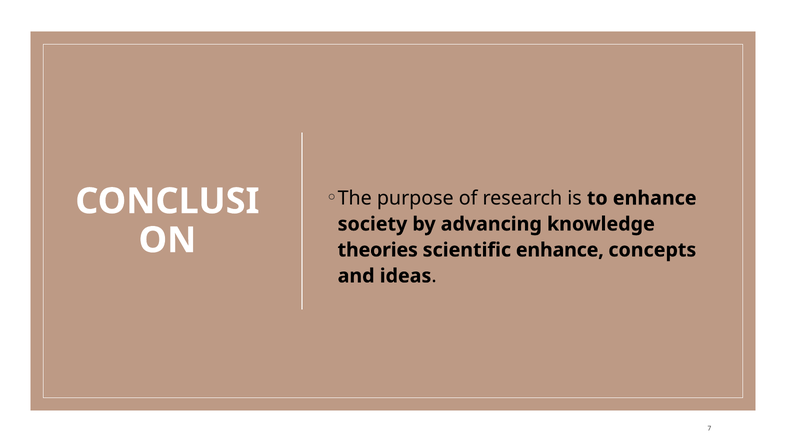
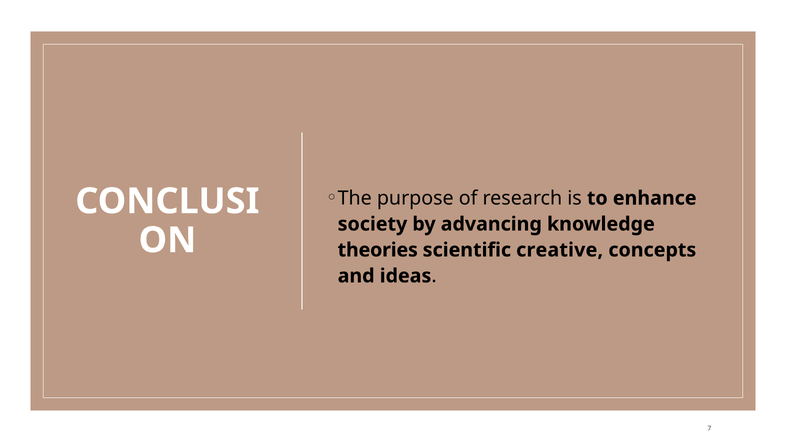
scientific enhance: enhance -> creative (560, 250)
